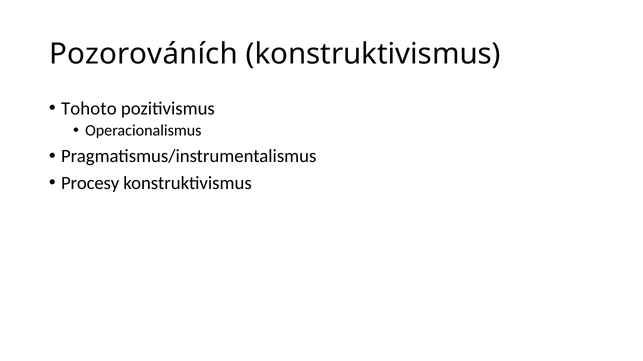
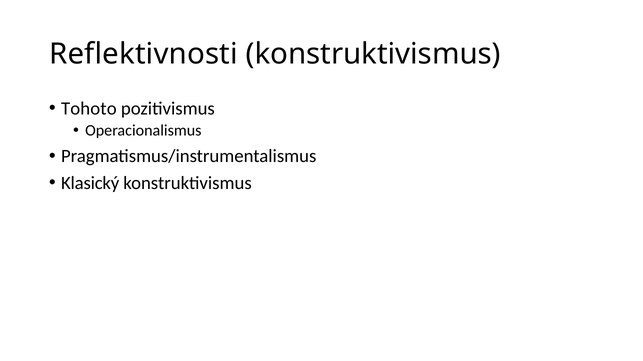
Pozorováních: Pozorováních -> Reflektivnosti (143, 54)
Procesy: Procesy -> Klasický (90, 183)
